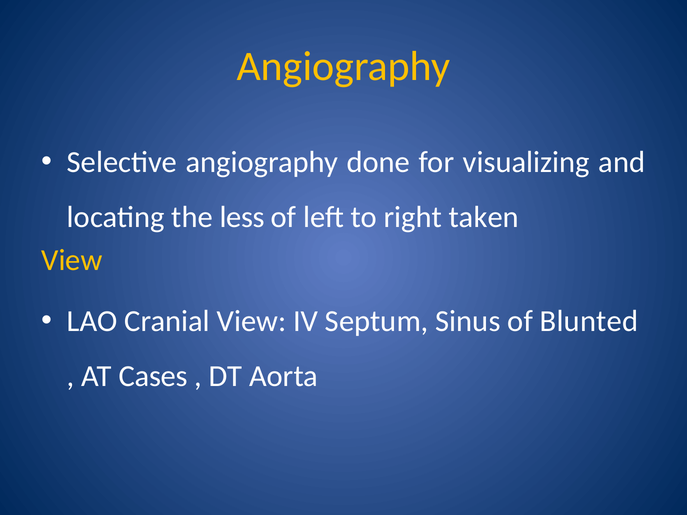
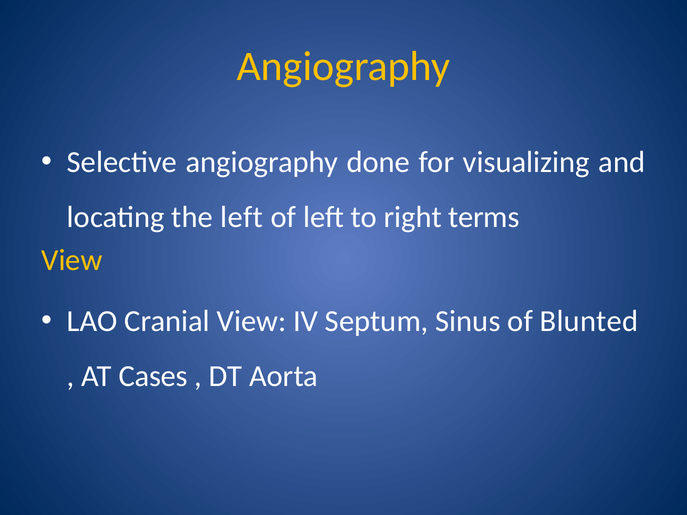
the less: less -> left (242, 217)
taken: taken -> terms (484, 217)
